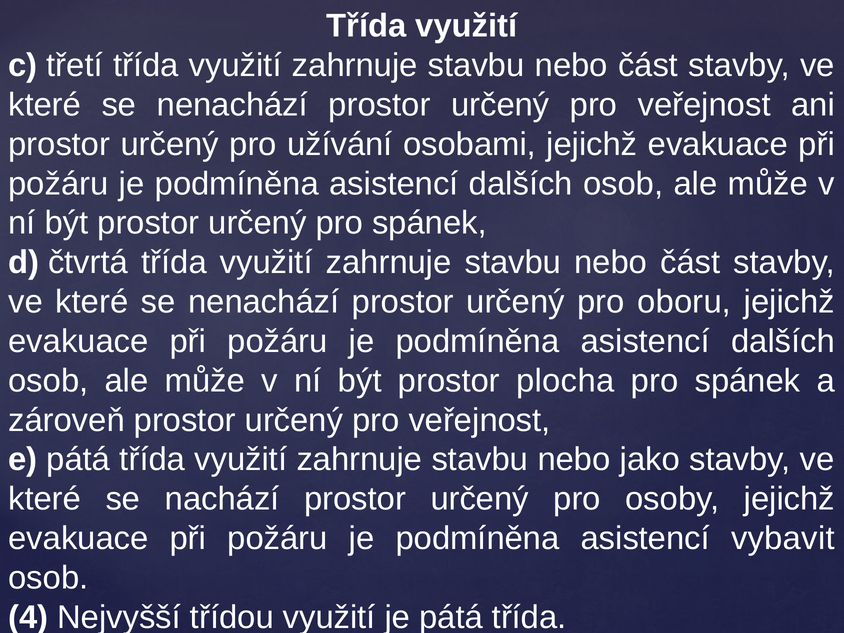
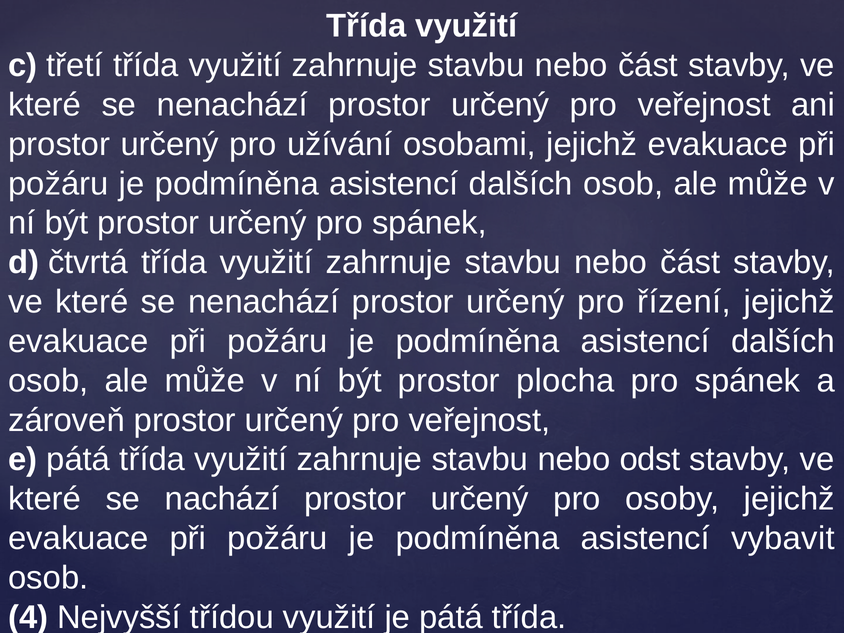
oboru: oboru -> řízení (684, 302)
jako: jako -> odst (650, 460)
